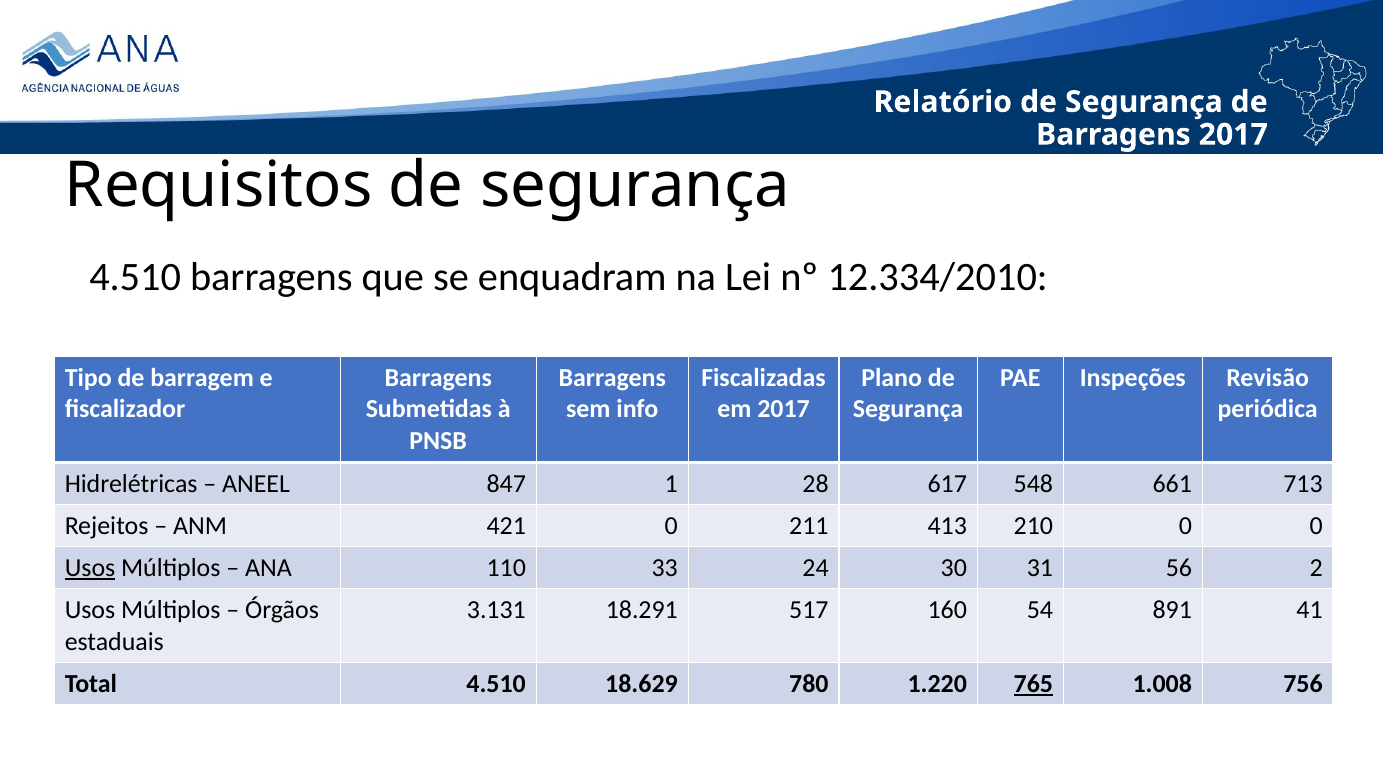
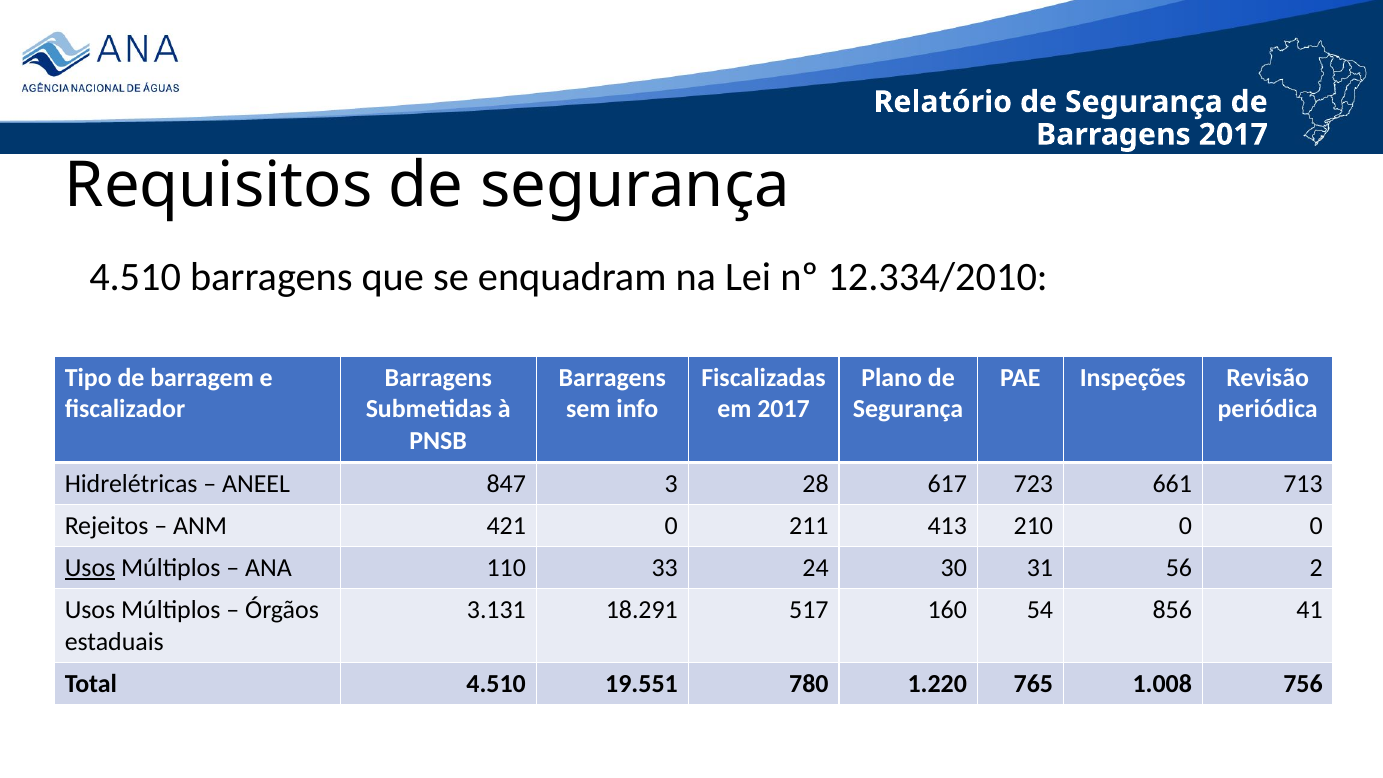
1: 1 -> 3 (671, 484)
548: 548 -> 723 (1033, 484)
891: 891 -> 856 (1172, 610)
18.629: 18.629 -> 19.551 (641, 684)
765 underline: present -> none (1033, 684)
